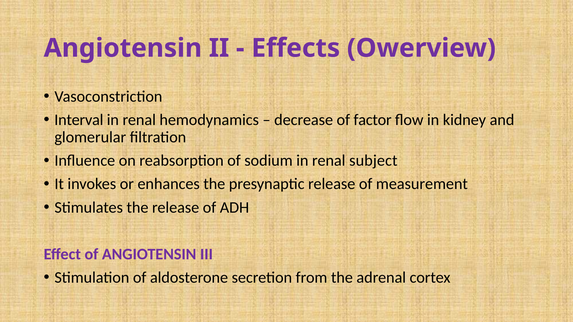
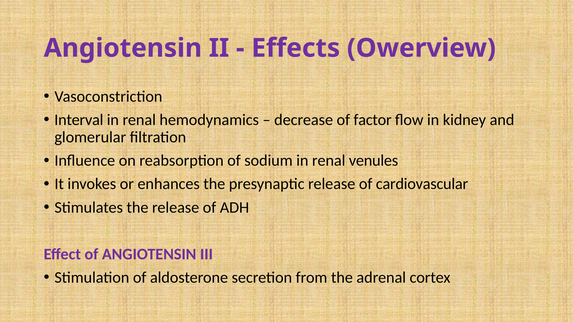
subject: subject -> venules (374, 161)
measurement: measurement -> cardiovascular (422, 184)
